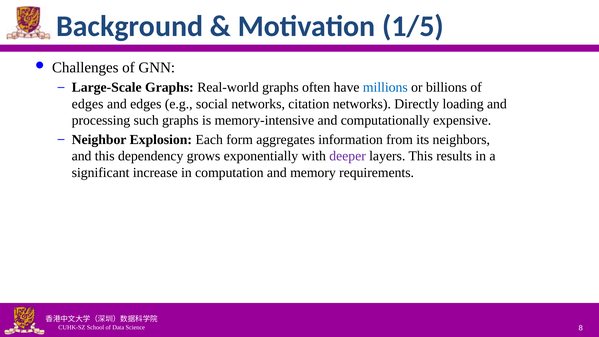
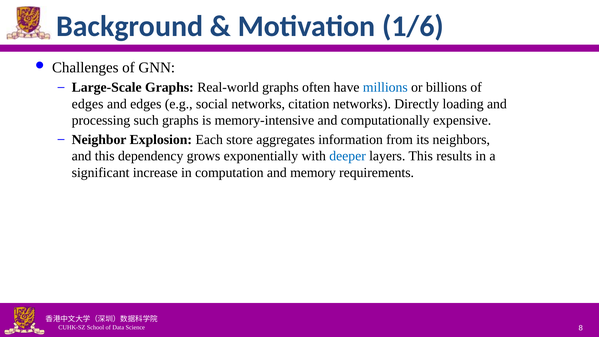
1/5: 1/5 -> 1/6 (413, 26)
form: form -> store (240, 140)
deeper colour: purple -> blue (348, 156)
